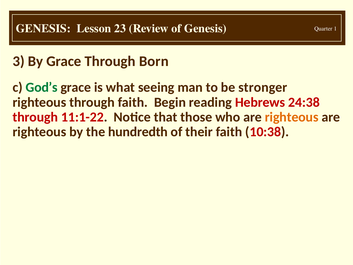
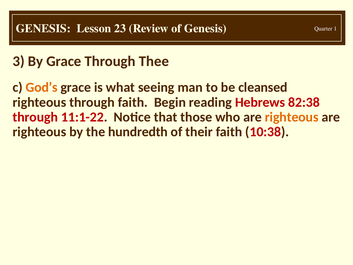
Born: Born -> Thee (154, 61)
God’s colour: green -> orange (42, 87)
stronger: stronger -> cleansed (263, 87)
24:38: 24:38 -> 82:38 (304, 102)
